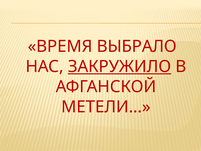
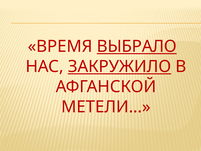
ВЫБРАЛО underline: none -> present (137, 46)
